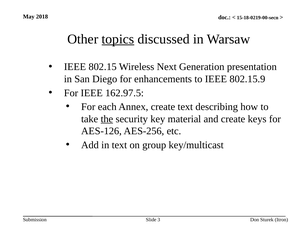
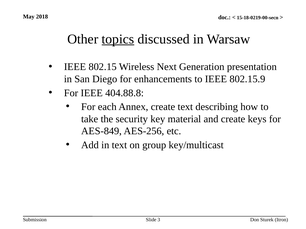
162.97.5: 162.97.5 -> 404.88.8 (125, 93)
the underline: present -> none (107, 119)
AES-126: AES-126 -> AES-849 (101, 131)
